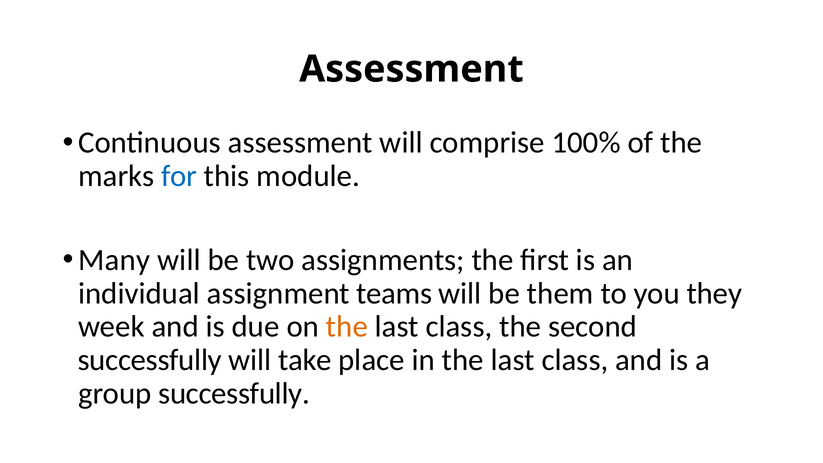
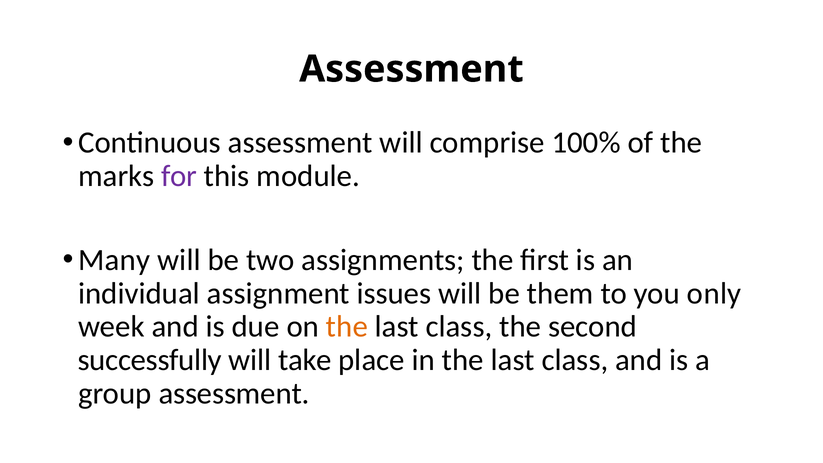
for colour: blue -> purple (179, 176)
teams: teams -> issues (394, 293)
they: they -> only (714, 293)
group successfully: successfully -> assessment (234, 393)
